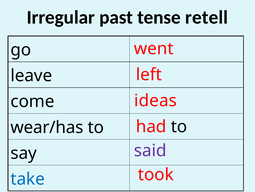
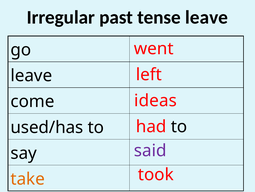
tense retell: retell -> leave (207, 17)
wear/has: wear/has -> used/has (47, 127)
take colour: blue -> orange (28, 178)
